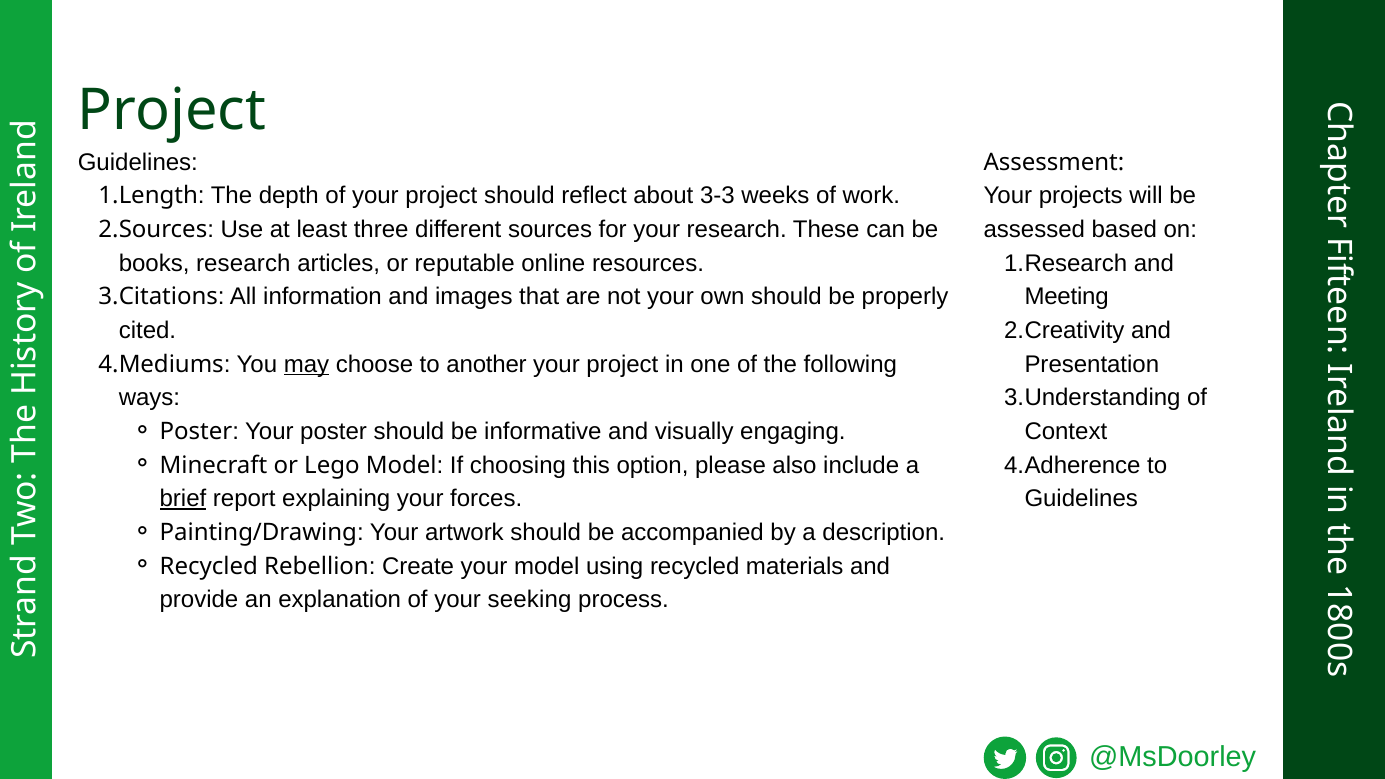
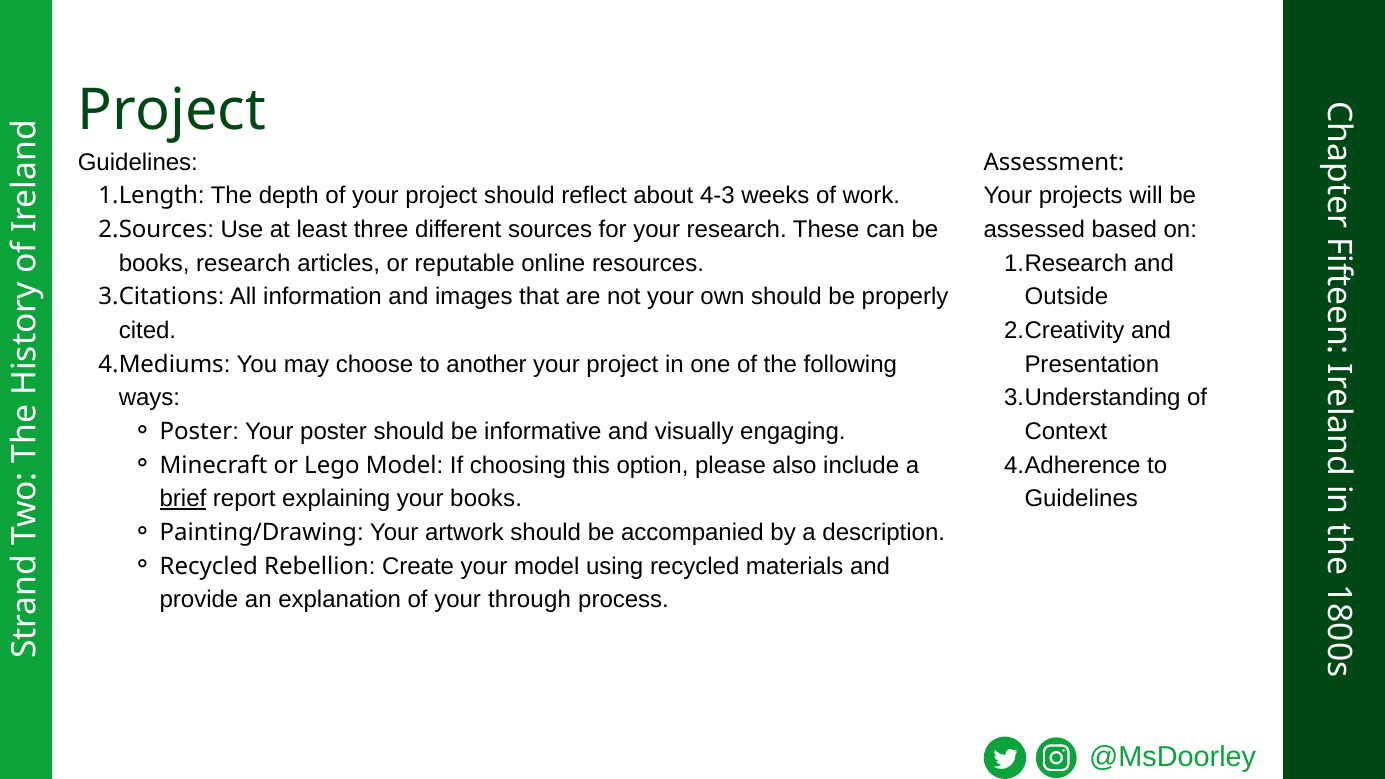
3-3: 3-3 -> 4-3 (717, 196)
Meeting: Meeting -> Outside (1066, 297)
may underline: present -> none (306, 364)
your forces: forces -> books (486, 499)
seeking: seeking -> through (530, 600)
